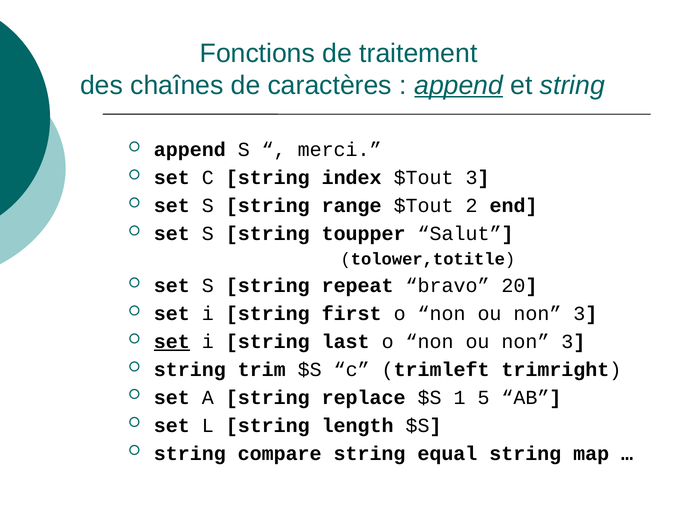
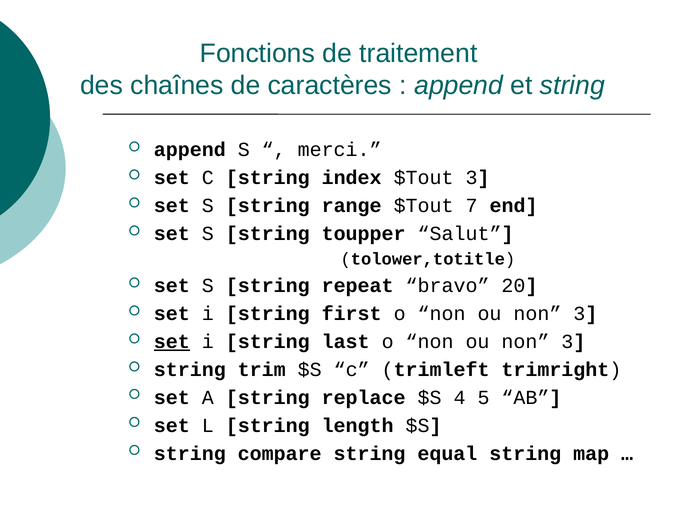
append underline: present -> none (459, 85)
2: 2 -> 7 (472, 206)
1: 1 -> 4 (460, 397)
